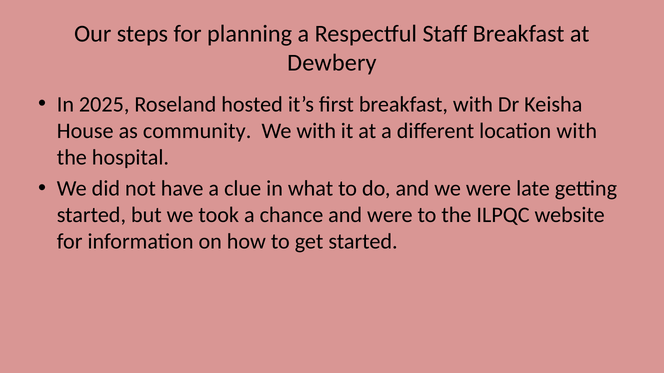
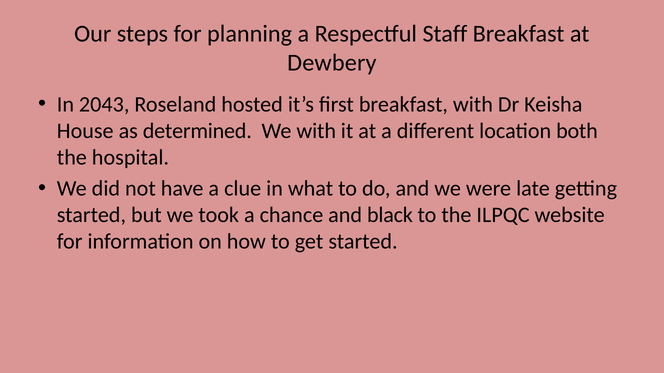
2025: 2025 -> 2043 (104, 104)
community: community -> determined (197, 131)
location with: with -> both (577, 131)
and were: were -> black (390, 215)
